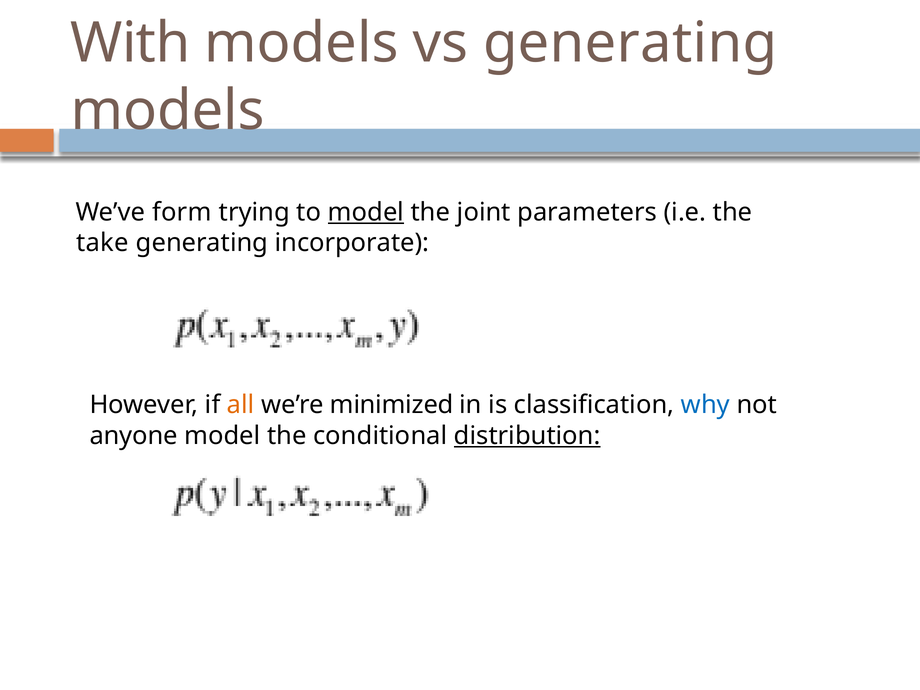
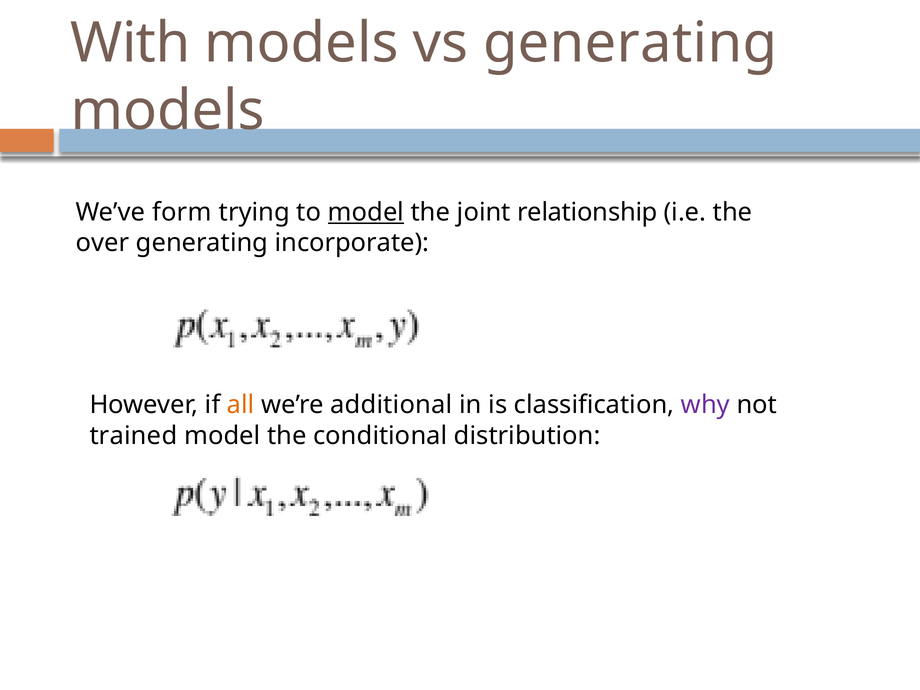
parameters: parameters -> relationship (587, 212)
take: take -> over (102, 243)
minimized: minimized -> additional (391, 405)
why colour: blue -> purple (705, 405)
anyone: anyone -> trained (133, 436)
distribution underline: present -> none (527, 436)
